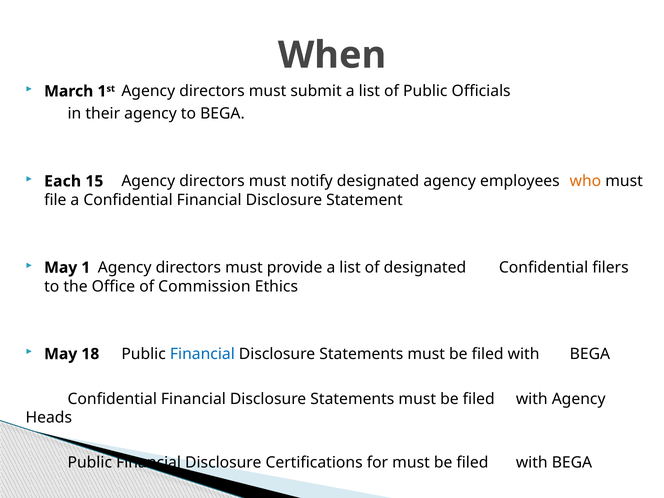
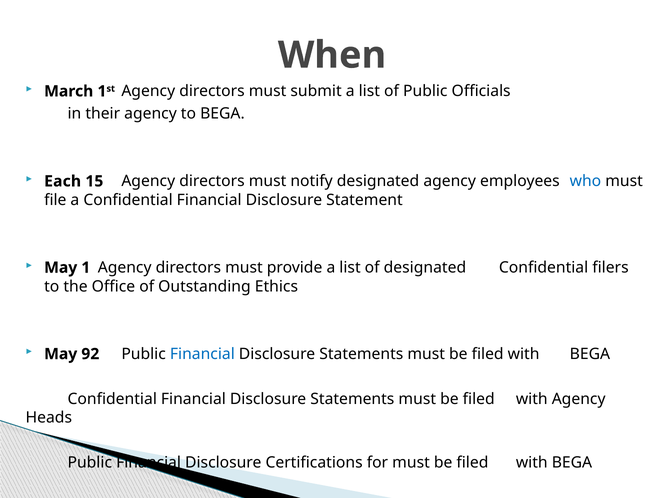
who colour: orange -> blue (585, 181)
Commission: Commission -> Outstanding (204, 286)
18: 18 -> 92 (90, 354)
